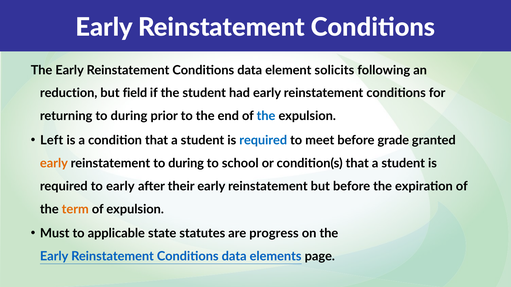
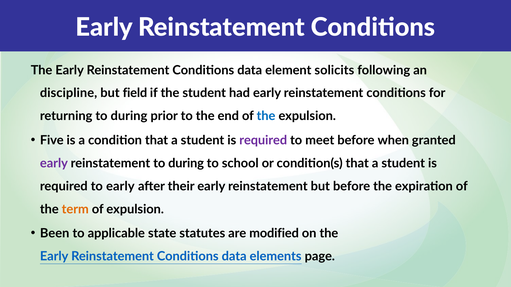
reduction: reduction -> discipline (69, 93)
Left: Left -> Five (52, 141)
required colour: blue -> purple (263, 141)
grade: grade -> when (393, 141)
early colour: orange -> purple (54, 164)
Must: Must -> Been (55, 234)
progress: progress -> modified (274, 234)
